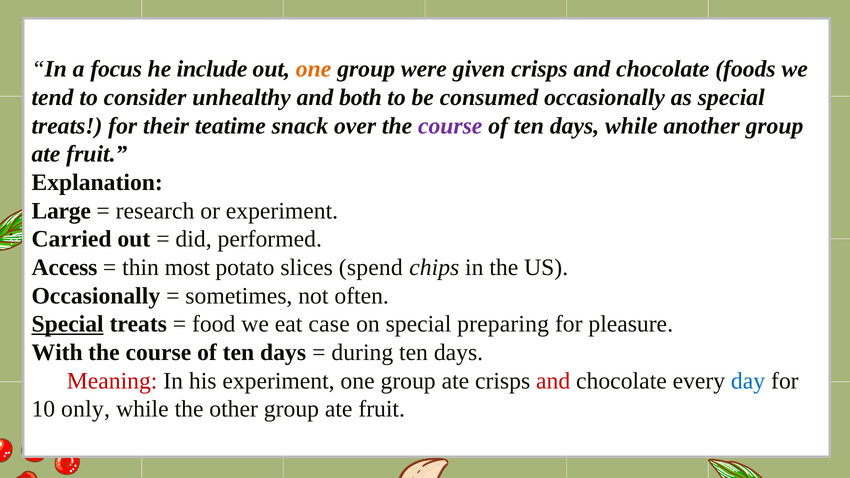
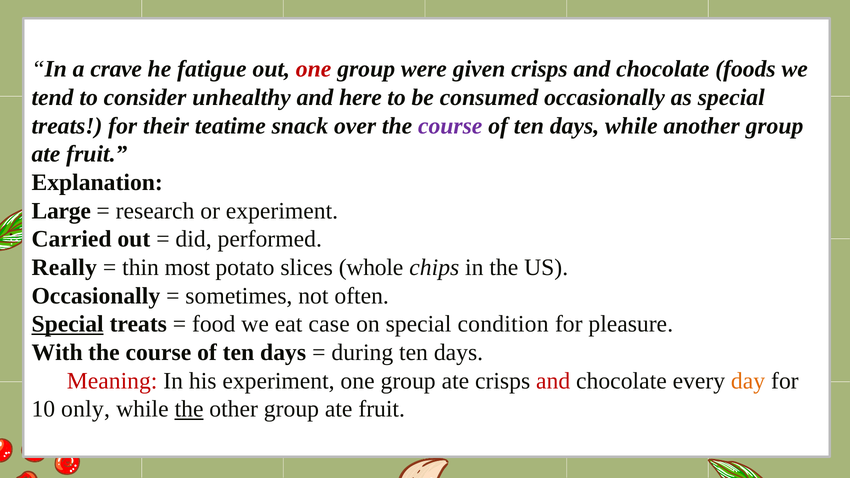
focus: focus -> crave (116, 69)
include: include -> fatigue (212, 69)
one colour: orange -> red (314, 69)
both: both -> here (360, 97)
Access: Access -> Really (64, 268)
spend: spend -> whole (371, 268)
preparing: preparing -> condition (503, 324)
day colour: blue -> orange (748, 381)
the underline: none -> present (189, 409)
